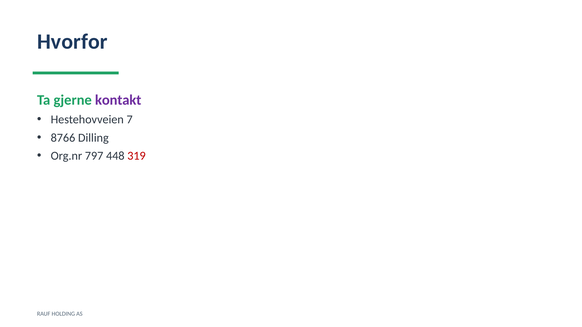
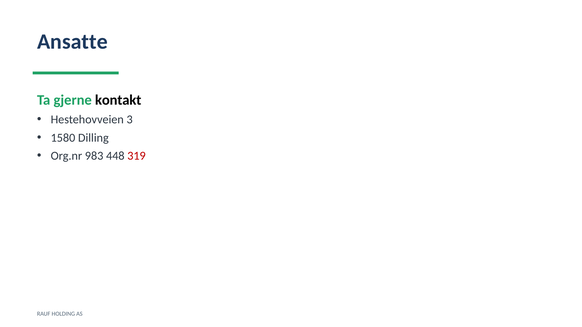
Hvorfor: Hvorfor -> Ansatte (72, 42)
kontakt colour: purple -> black (118, 100)
7: 7 -> 3 (130, 120)
8766: 8766 -> 1580 (63, 138)
797: 797 -> 983 (94, 156)
